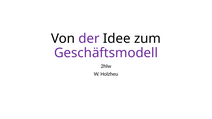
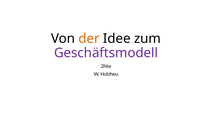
der colour: purple -> orange (89, 39)
